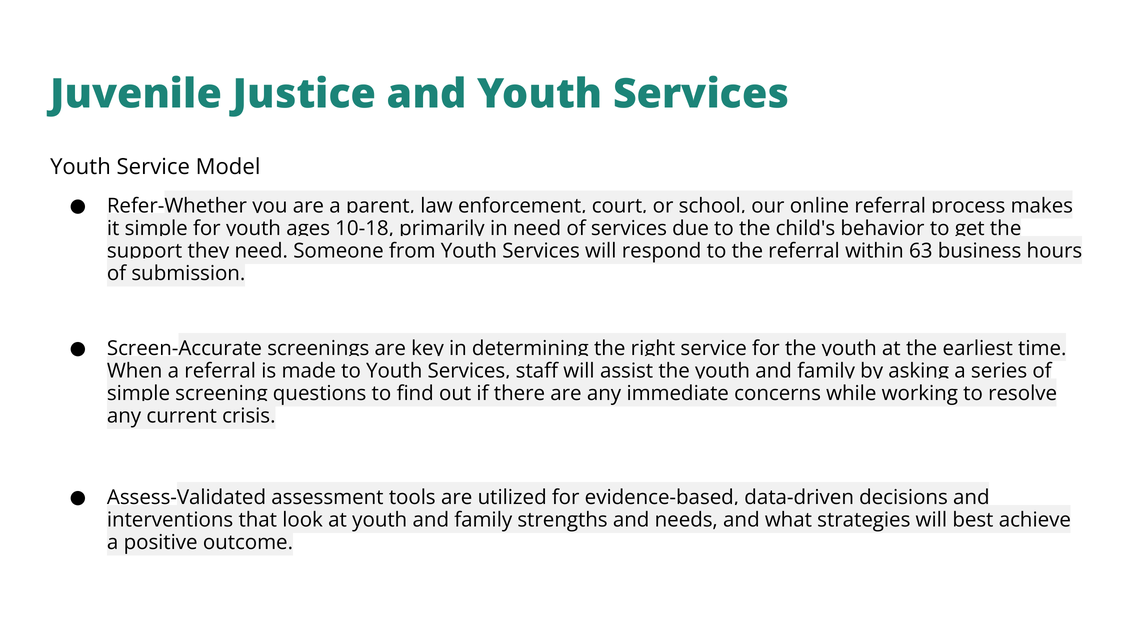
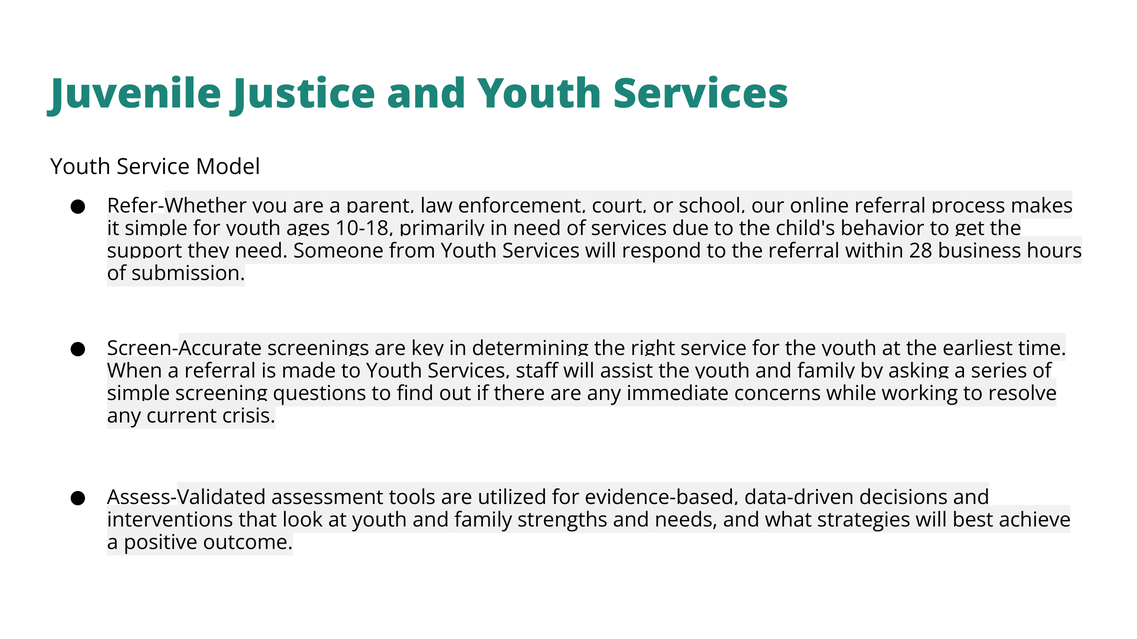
63: 63 -> 28 (921, 251)
